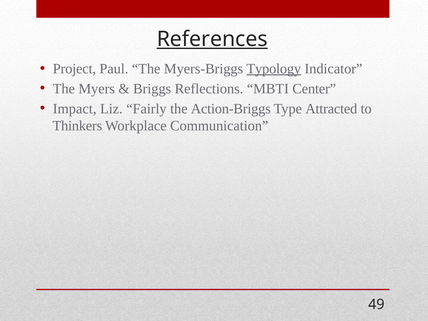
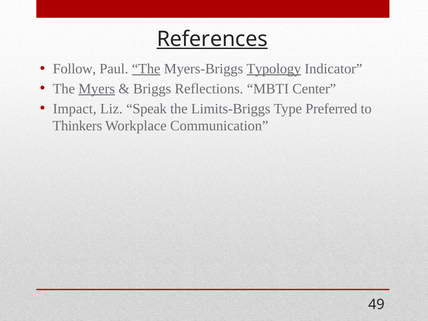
Project: Project -> Follow (74, 69)
The underline: none -> present (146, 69)
Myers underline: none -> present (97, 89)
Fairly: Fairly -> Speak (147, 109)
Action-Briggs: Action-Briggs -> Limits-Briggs (231, 109)
Attracted: Attracted -> Preferred (331, 109)
